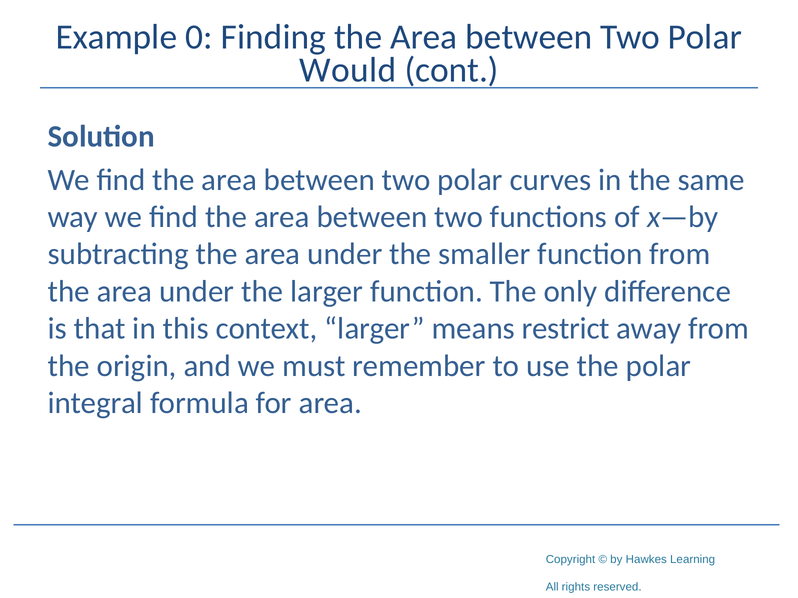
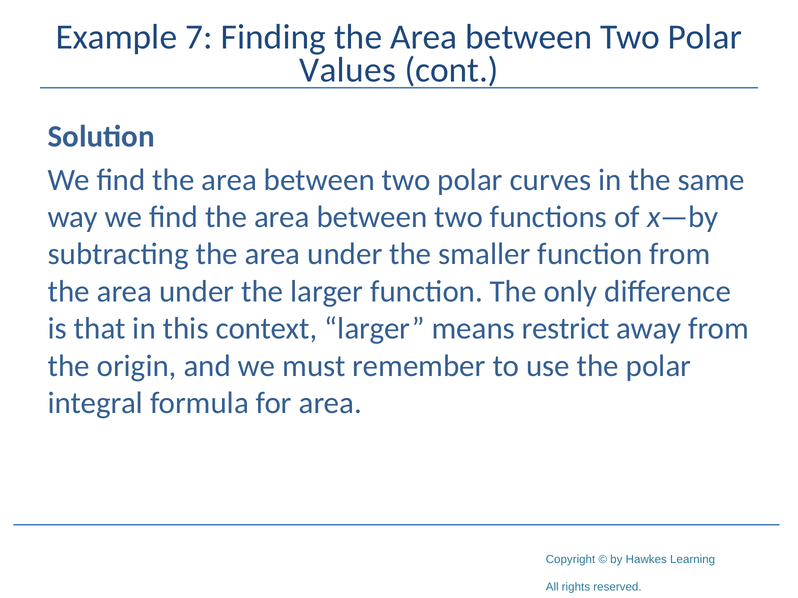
0: 0 -> 7 (199, 37)
Would: Would -> Values (348, 70)
